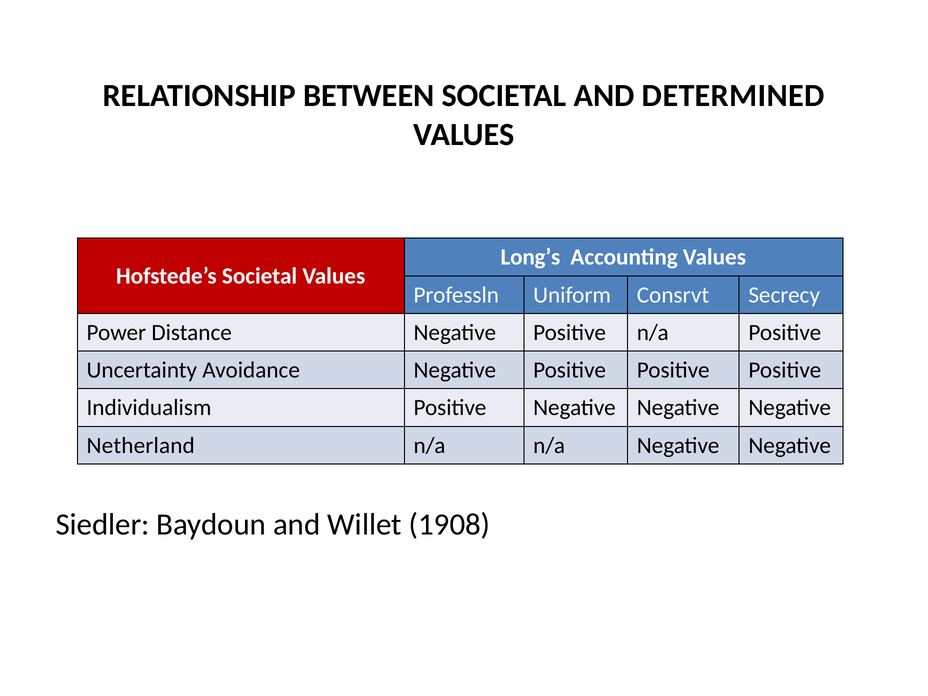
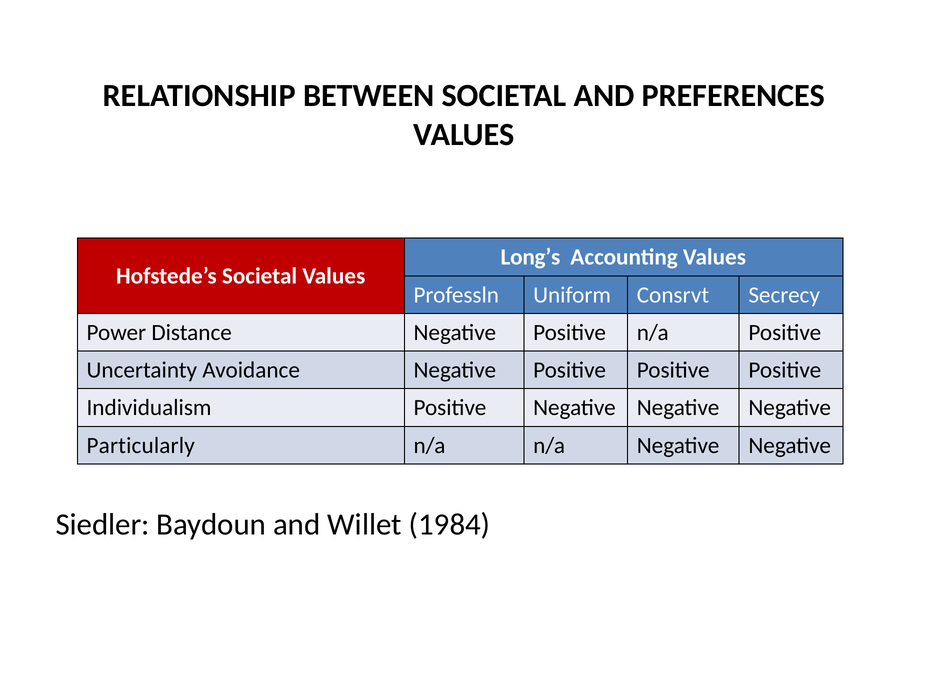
DETERMINED: DETERMINED -> PREFERENCES (733, 96)
Netherland: Netherland -> Particularly (141, 445)
1908: 1908 -> 1984 (450, 525)
